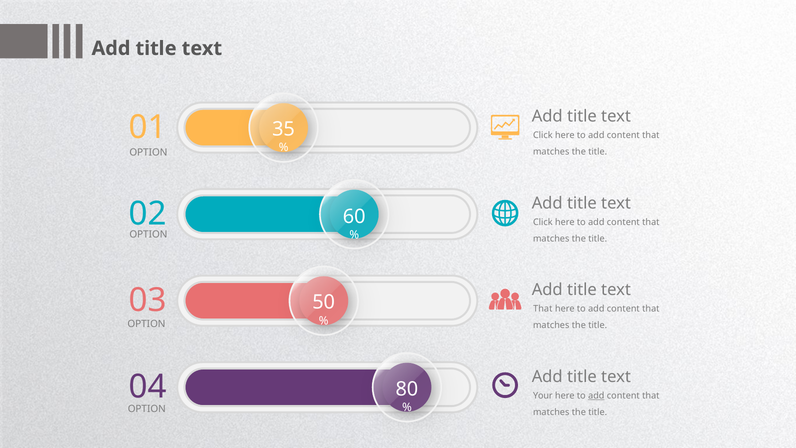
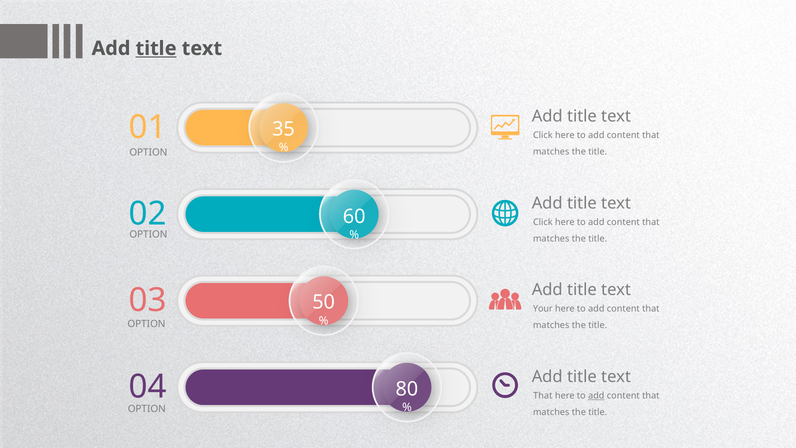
title underline: none -> present (156, 48)
That: That -> Your (543, 309)
Your: Your -> That (543, 396)
